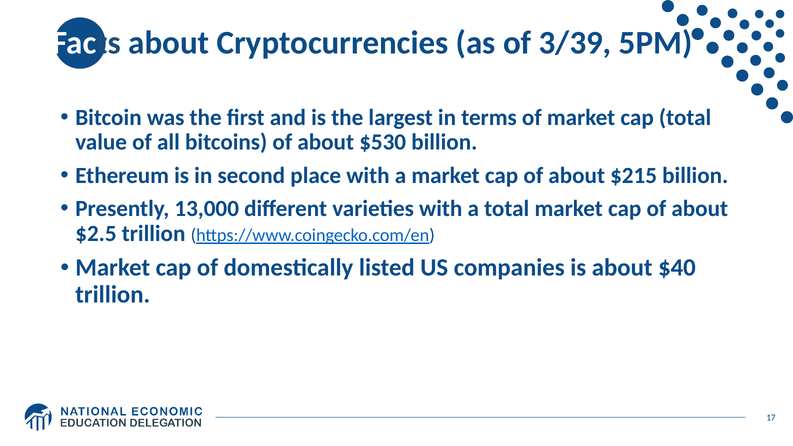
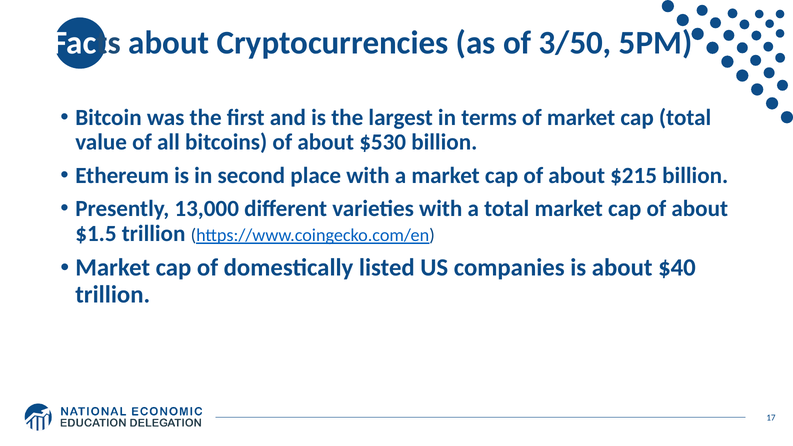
3/39: 3/39 -> 3/50 (575, 43)
$2.5: $2.5 -> $1.5 (96, 234)
